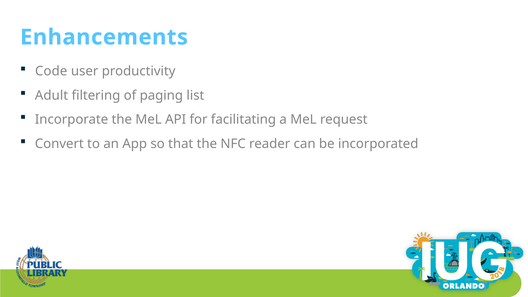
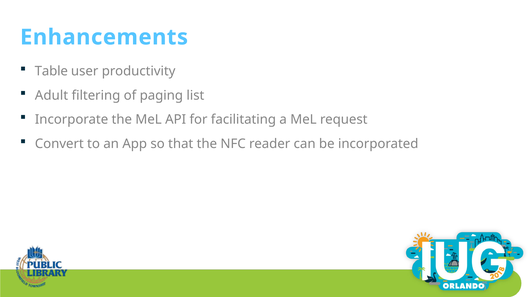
Code: Code -> Table (51, 71)
